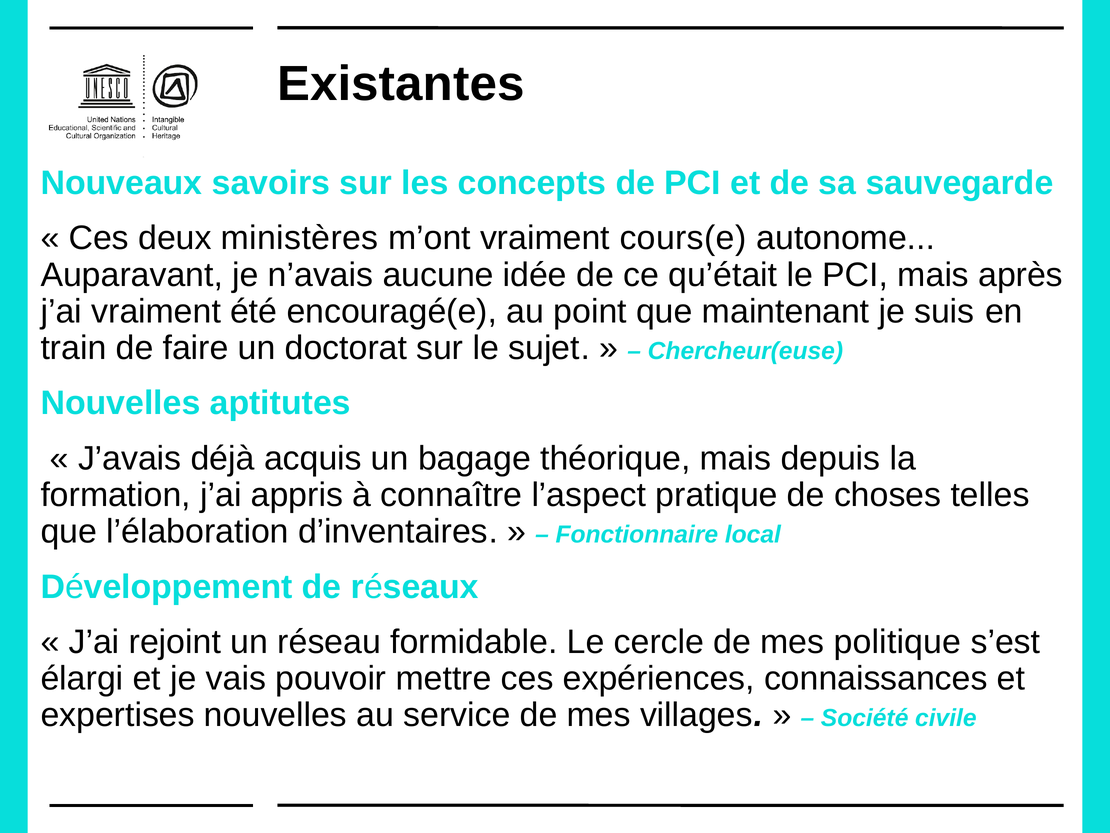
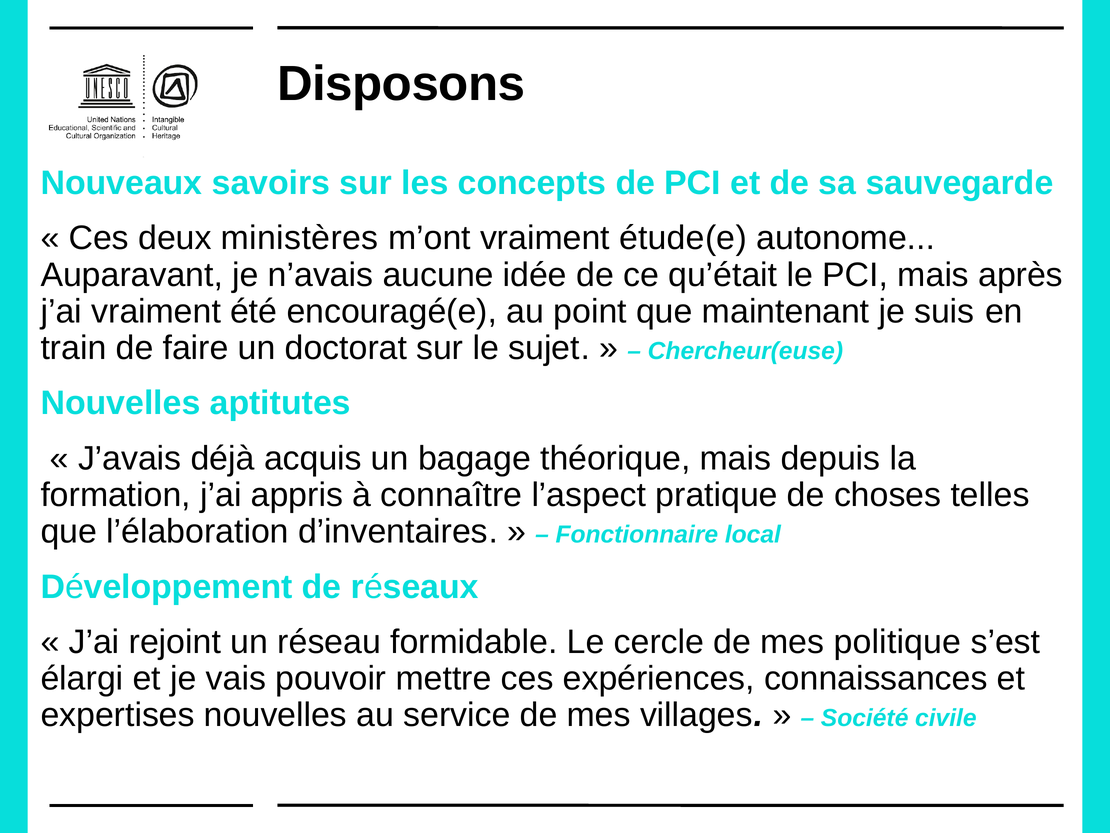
Existantes: Existantes -> Disposons (401, 84)
cours(e: cours(e -> étude(e (683, 238)
